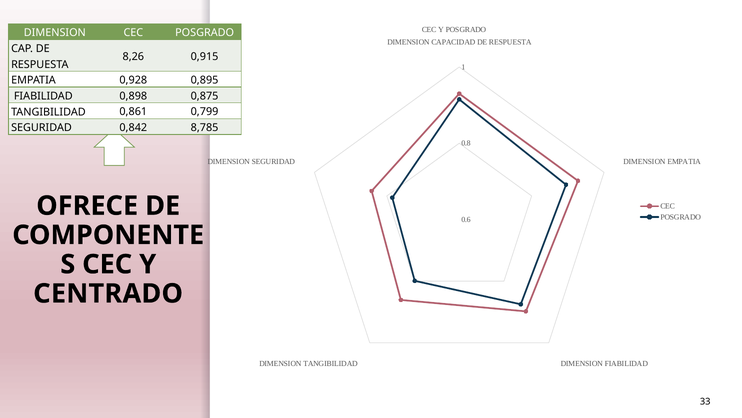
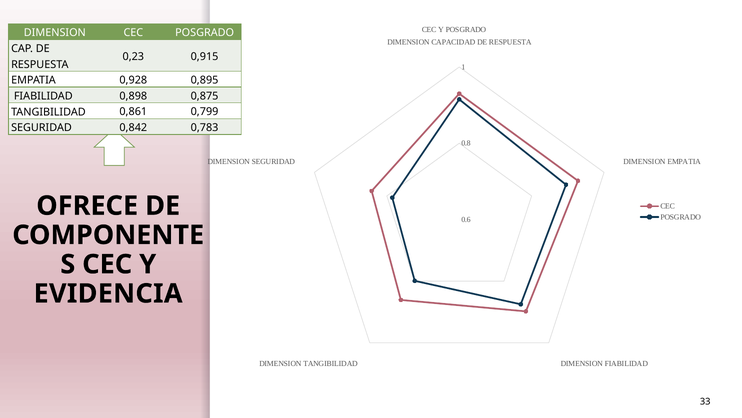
8,26: 8,26 -> 0,23 (133, 56)
8,785: 8,785 -> 0,783 (205, 128)
CENTRADO: CENTRADO -> EVIDENCIA (108, 293)
